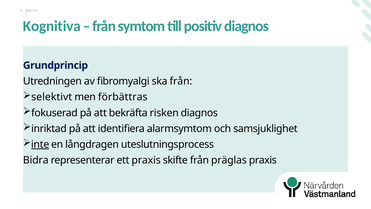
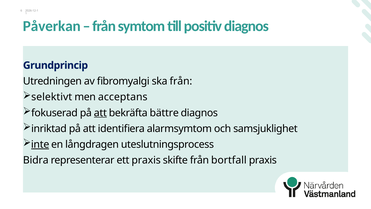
Kognitiva: Kognitiva -> Påverkan (52, 26)
förbättras: förbättras -> acceptans (123, 97)
att underline: none -> present (100, 113)
risken: risken -> bättre (164, 113)
präglas: präglas -> bortfall (229, 160)
